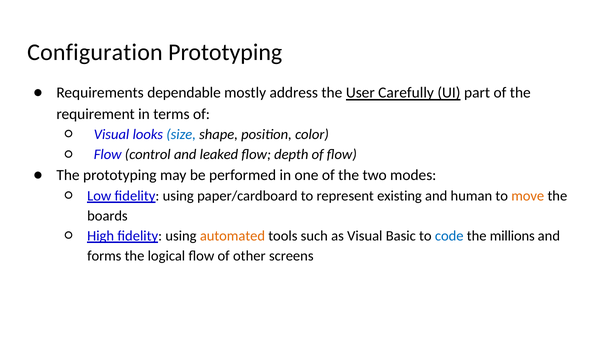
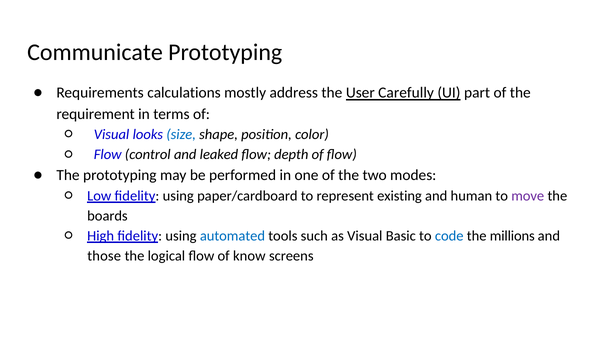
Configuration: Configuration -> Communicate (95, 52)
dependable: dependable -> calculations (184, 93)
move colour: orange -> purple (528, 196)
automated colour: orange -> blue (232, 236)
forms: forms -> those (104, 256)
other: other -> know (249, 256)
